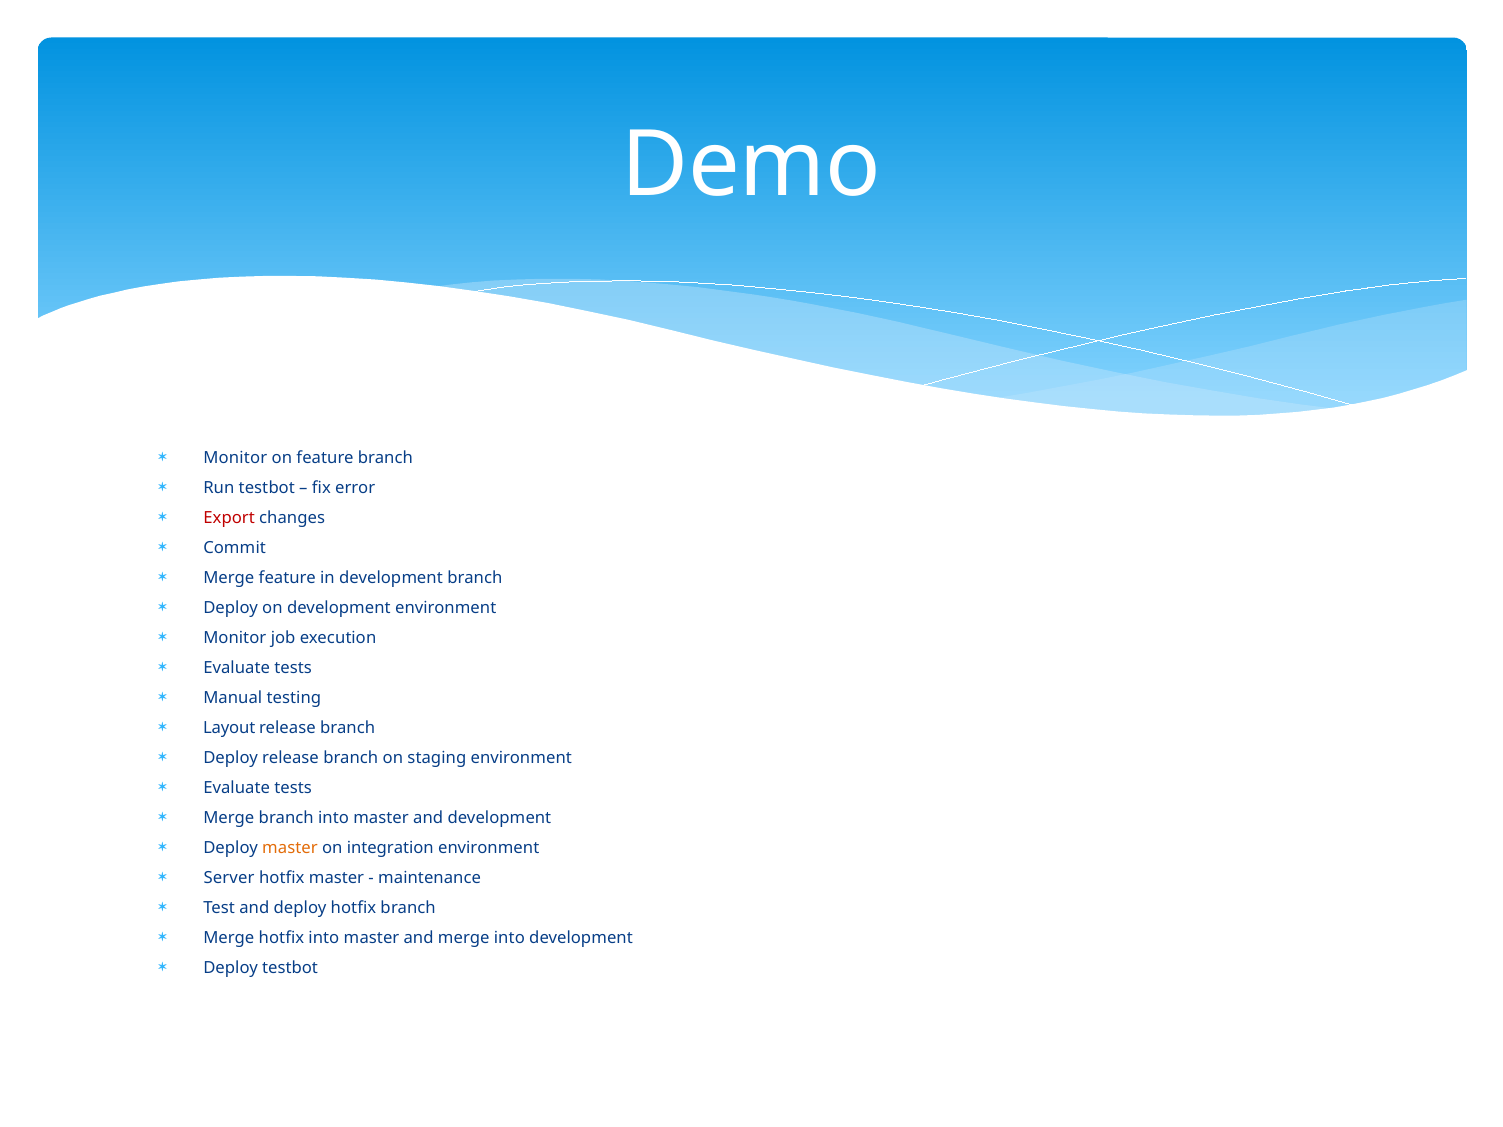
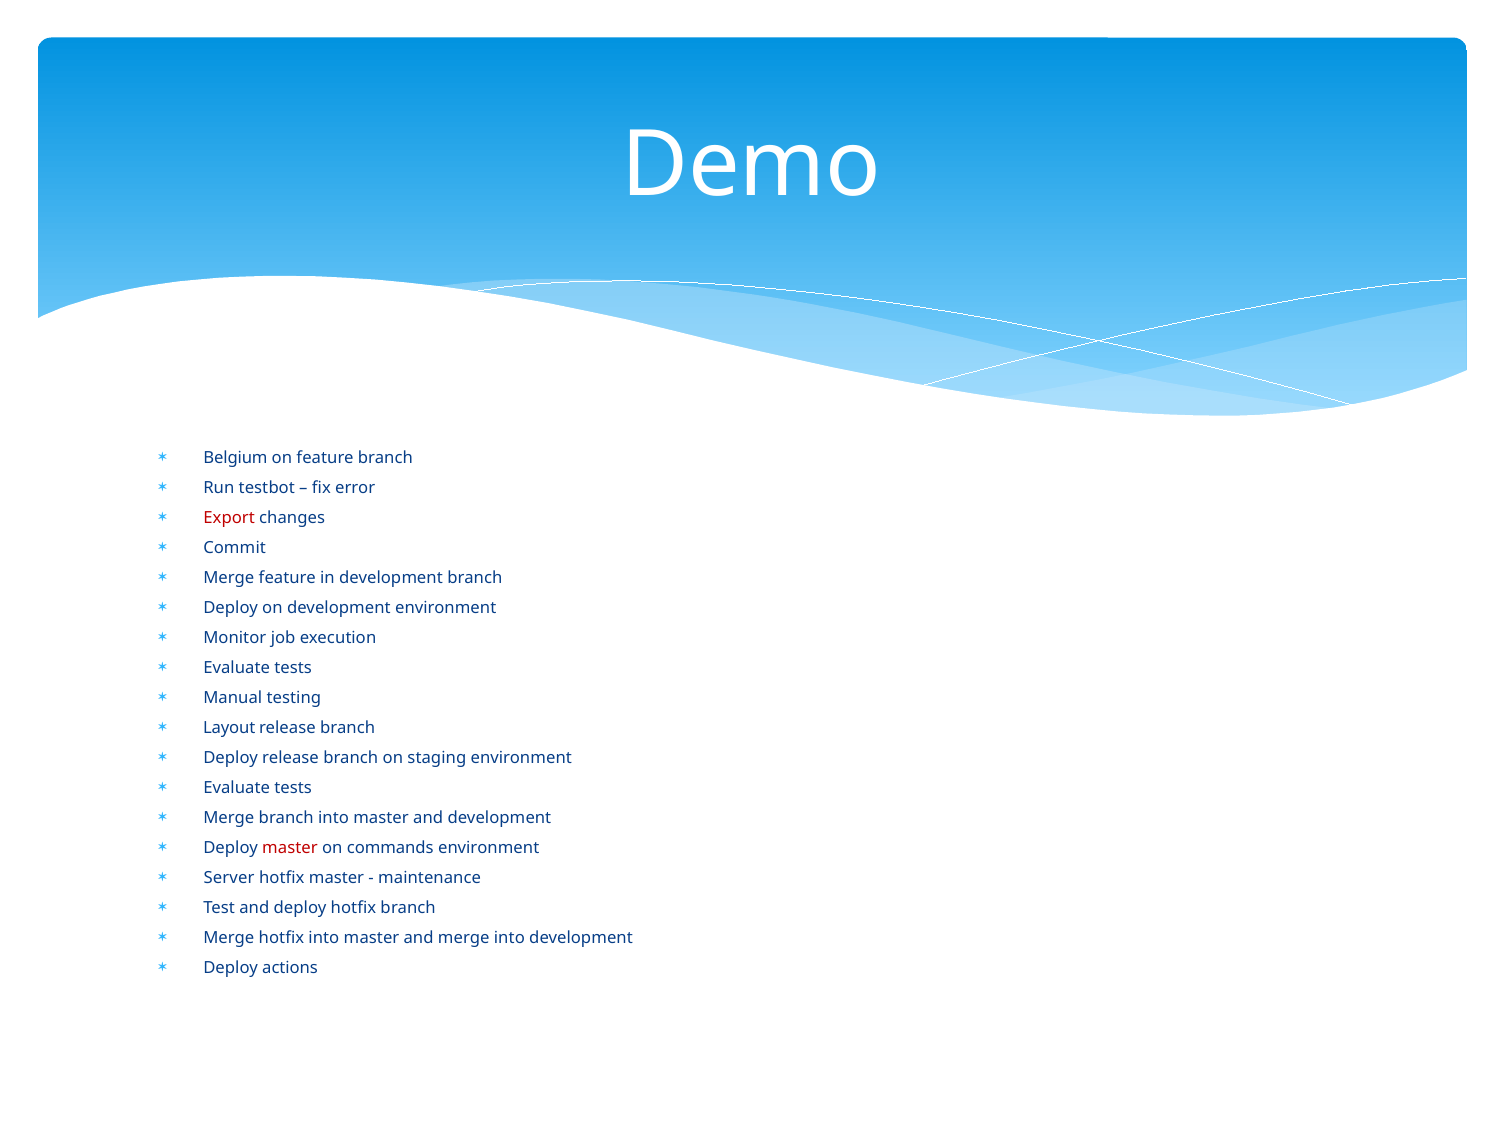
Monitor: Monitor -> Belgium (236, 458)
master colour: orange -> red (290, 848)
integration: integration -> commands (390, 848)
Deploy testbot: testbot -> actions (290, 968)
